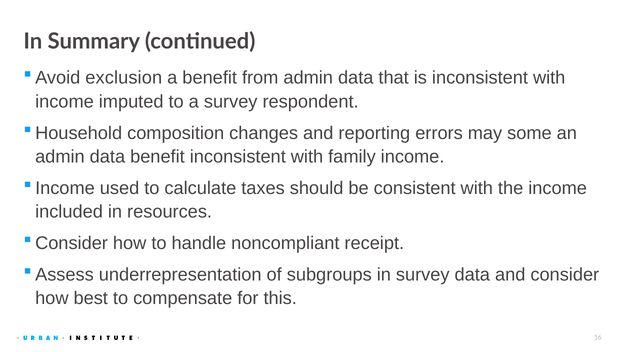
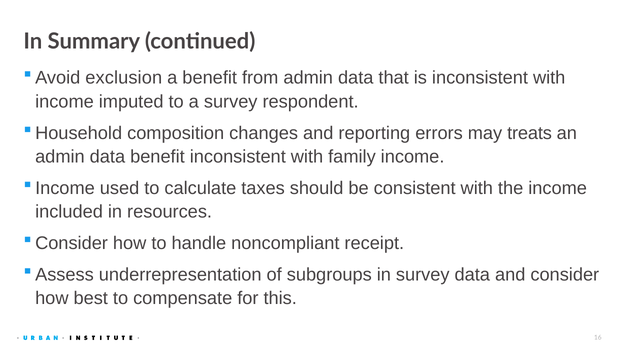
some: some -> treats (530, 133)
